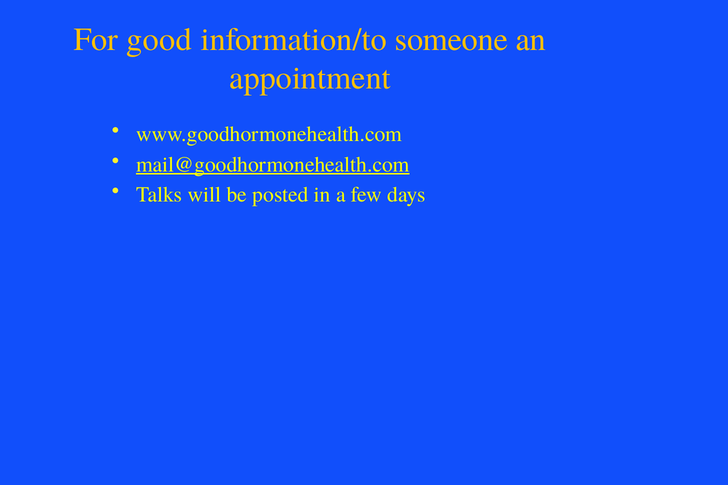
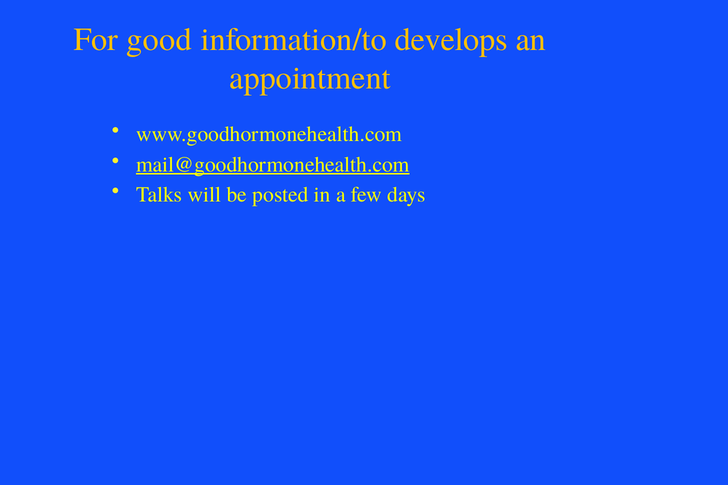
someone: someone -> develops (451, 39)
